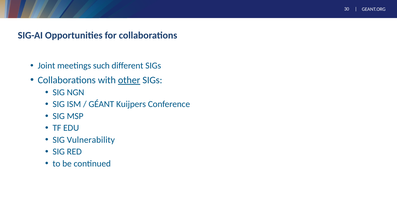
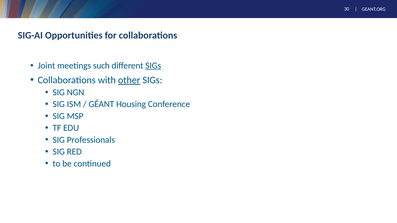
SIGs underline: none -> present (153, 66)
Kuijpers: Kuijpers -> Housing (131, 104)
Vulnerability: Vulnerability -> Professionals (91, 140)
